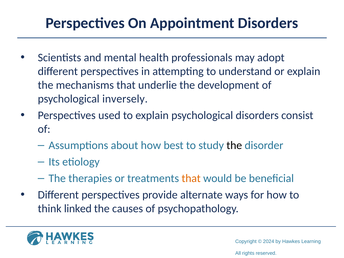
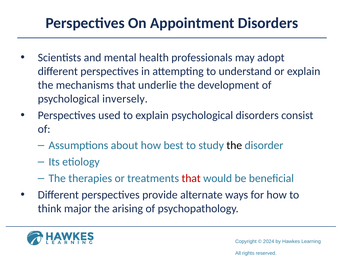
that colour: orange -> red (191, 178)
linked: linked -> major (78, 209)
causes: causes -> arising (128, 209)
